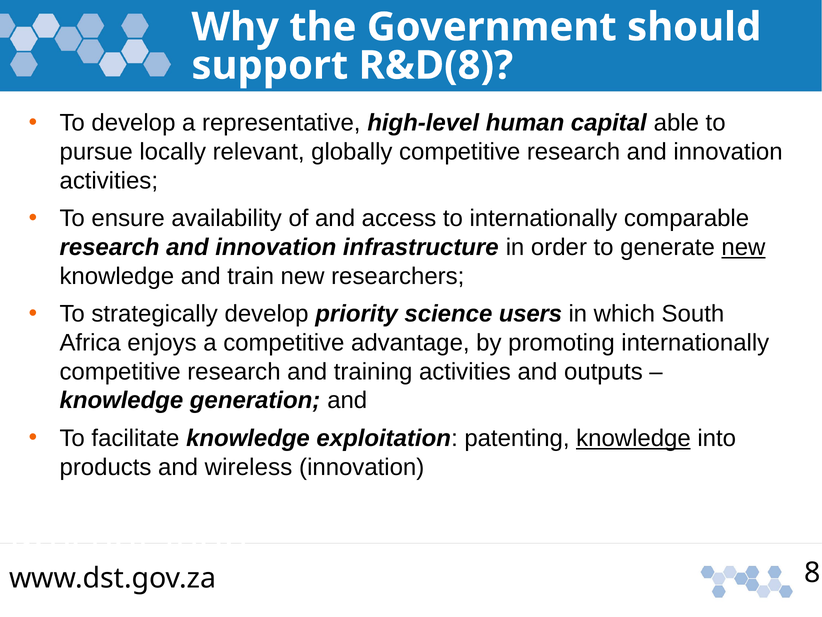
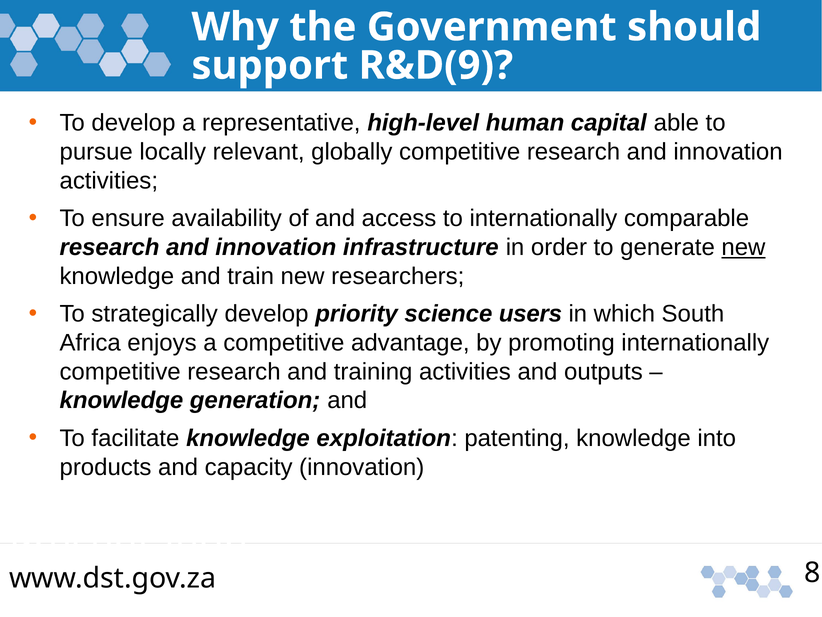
R&D(8: R&D(8 -> R&D(9 (436, 65)
knowledge underline: present -> none (633, 438)
wireless: wireless -> capacity (249, 467)
